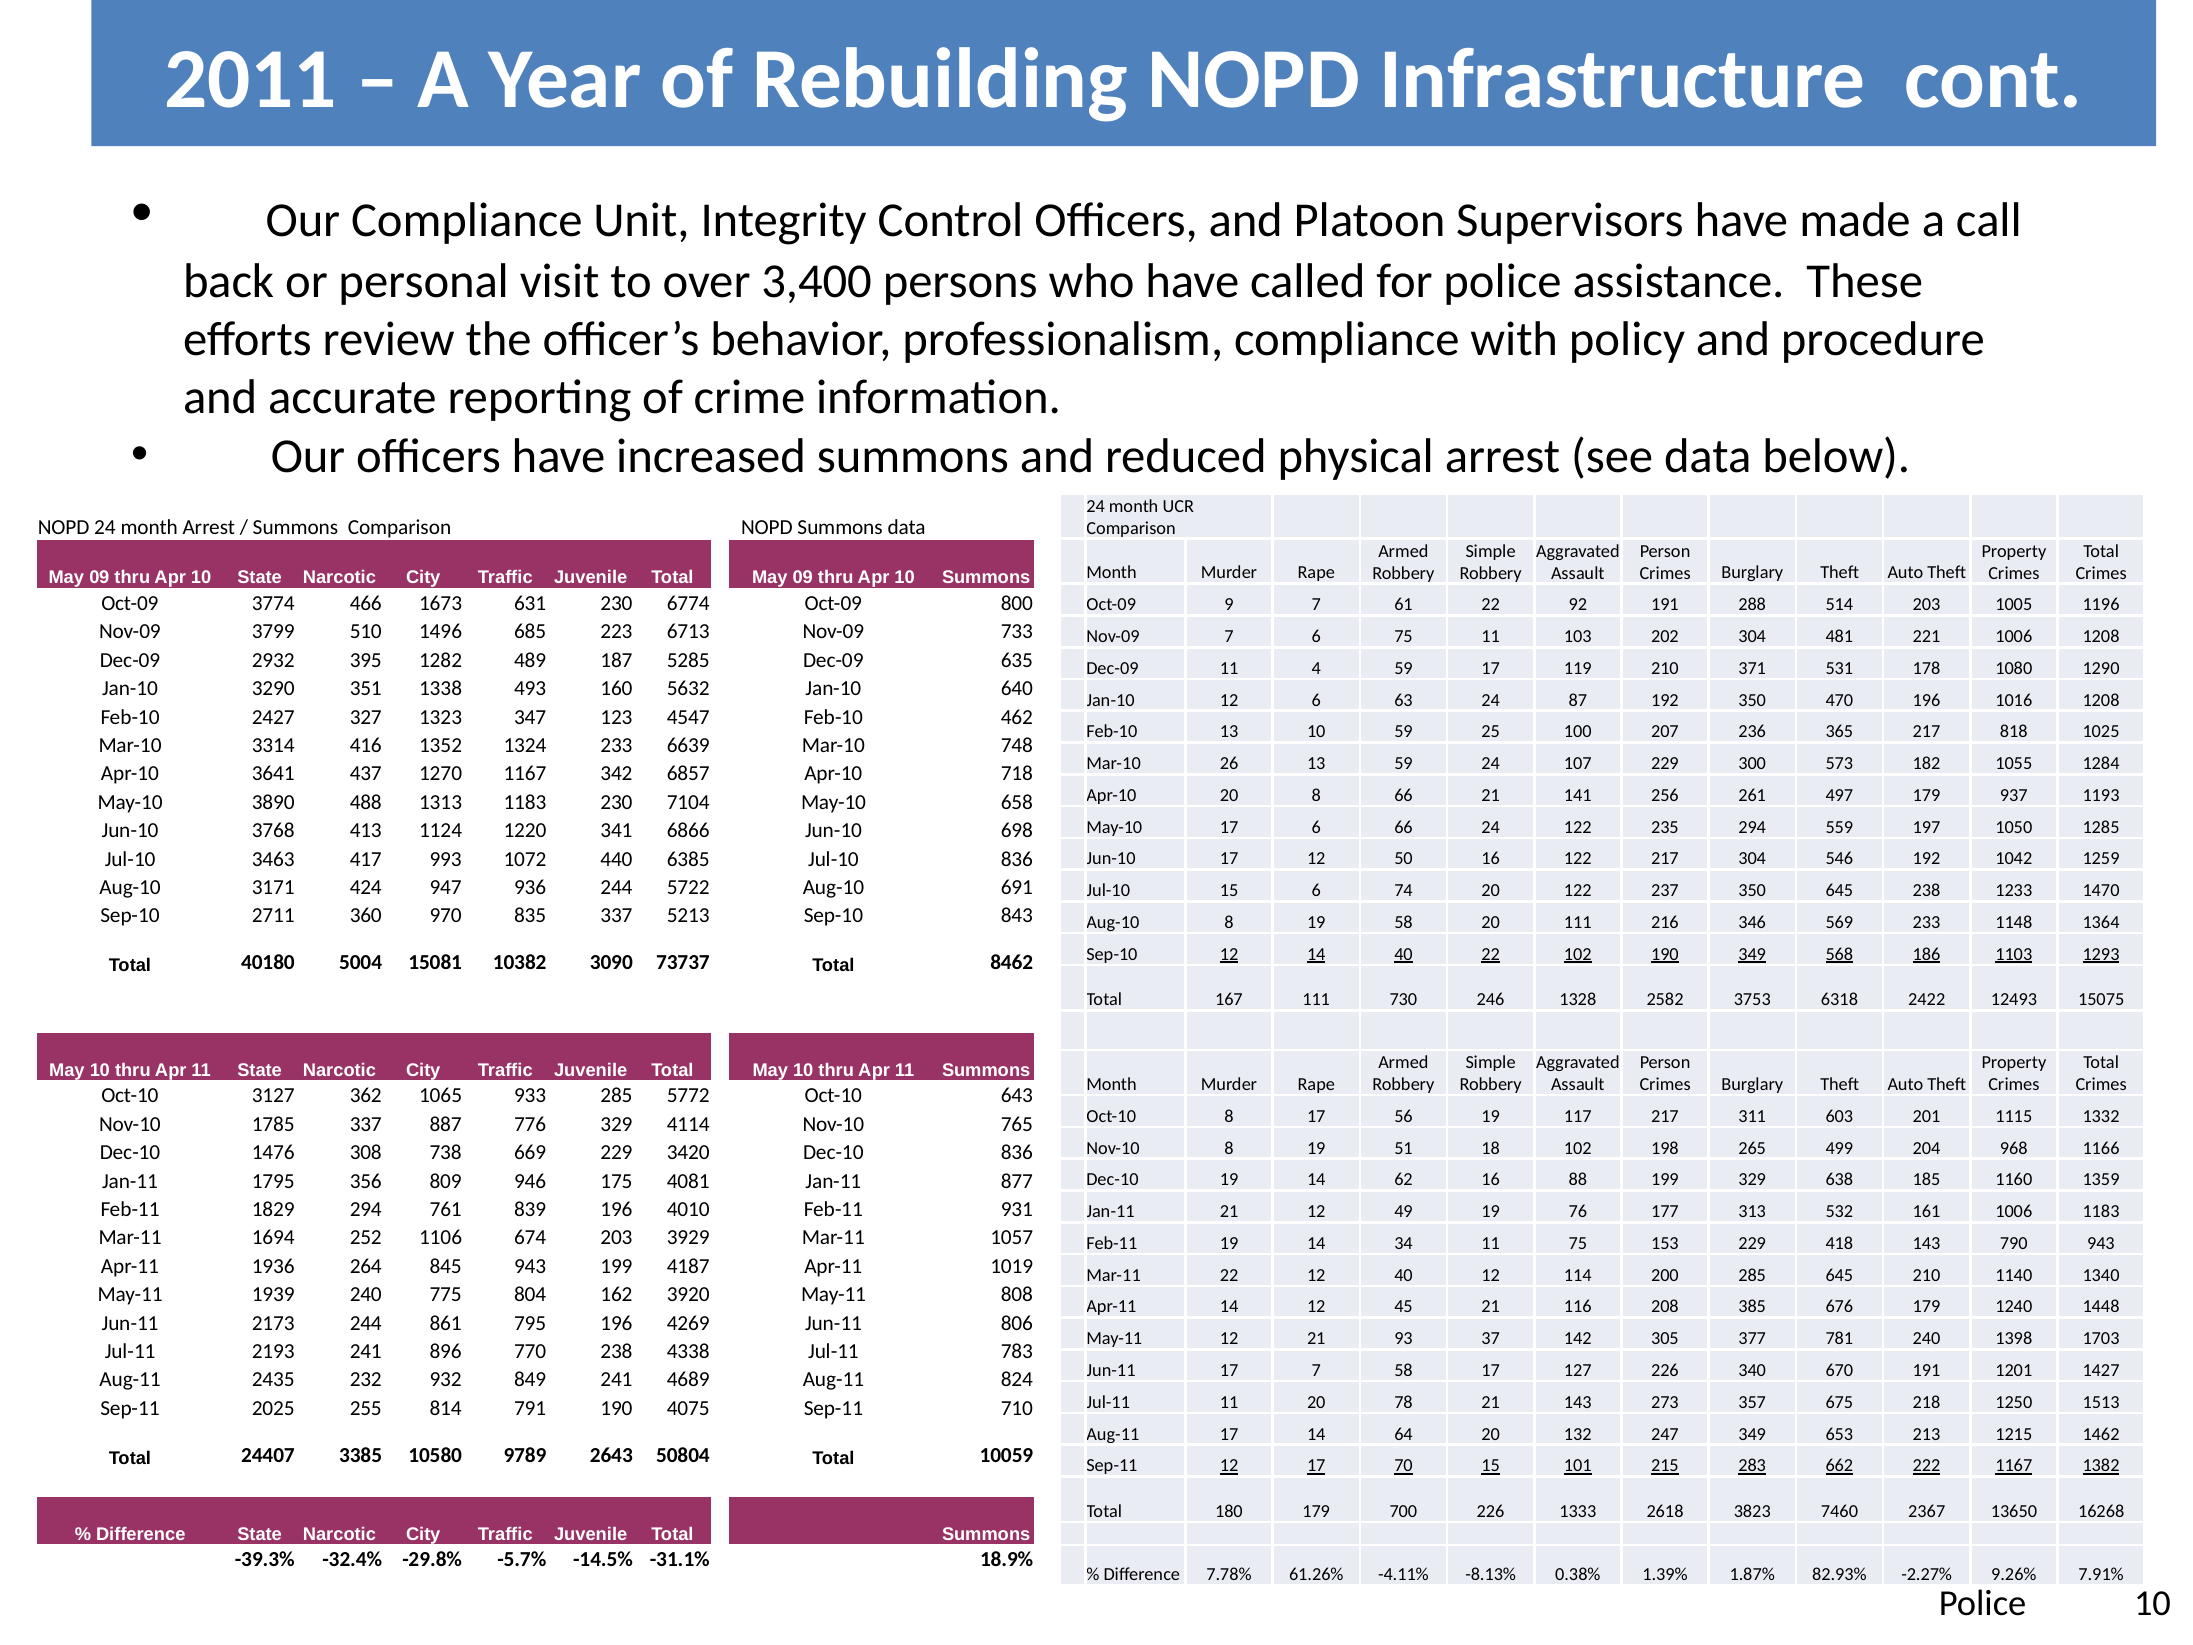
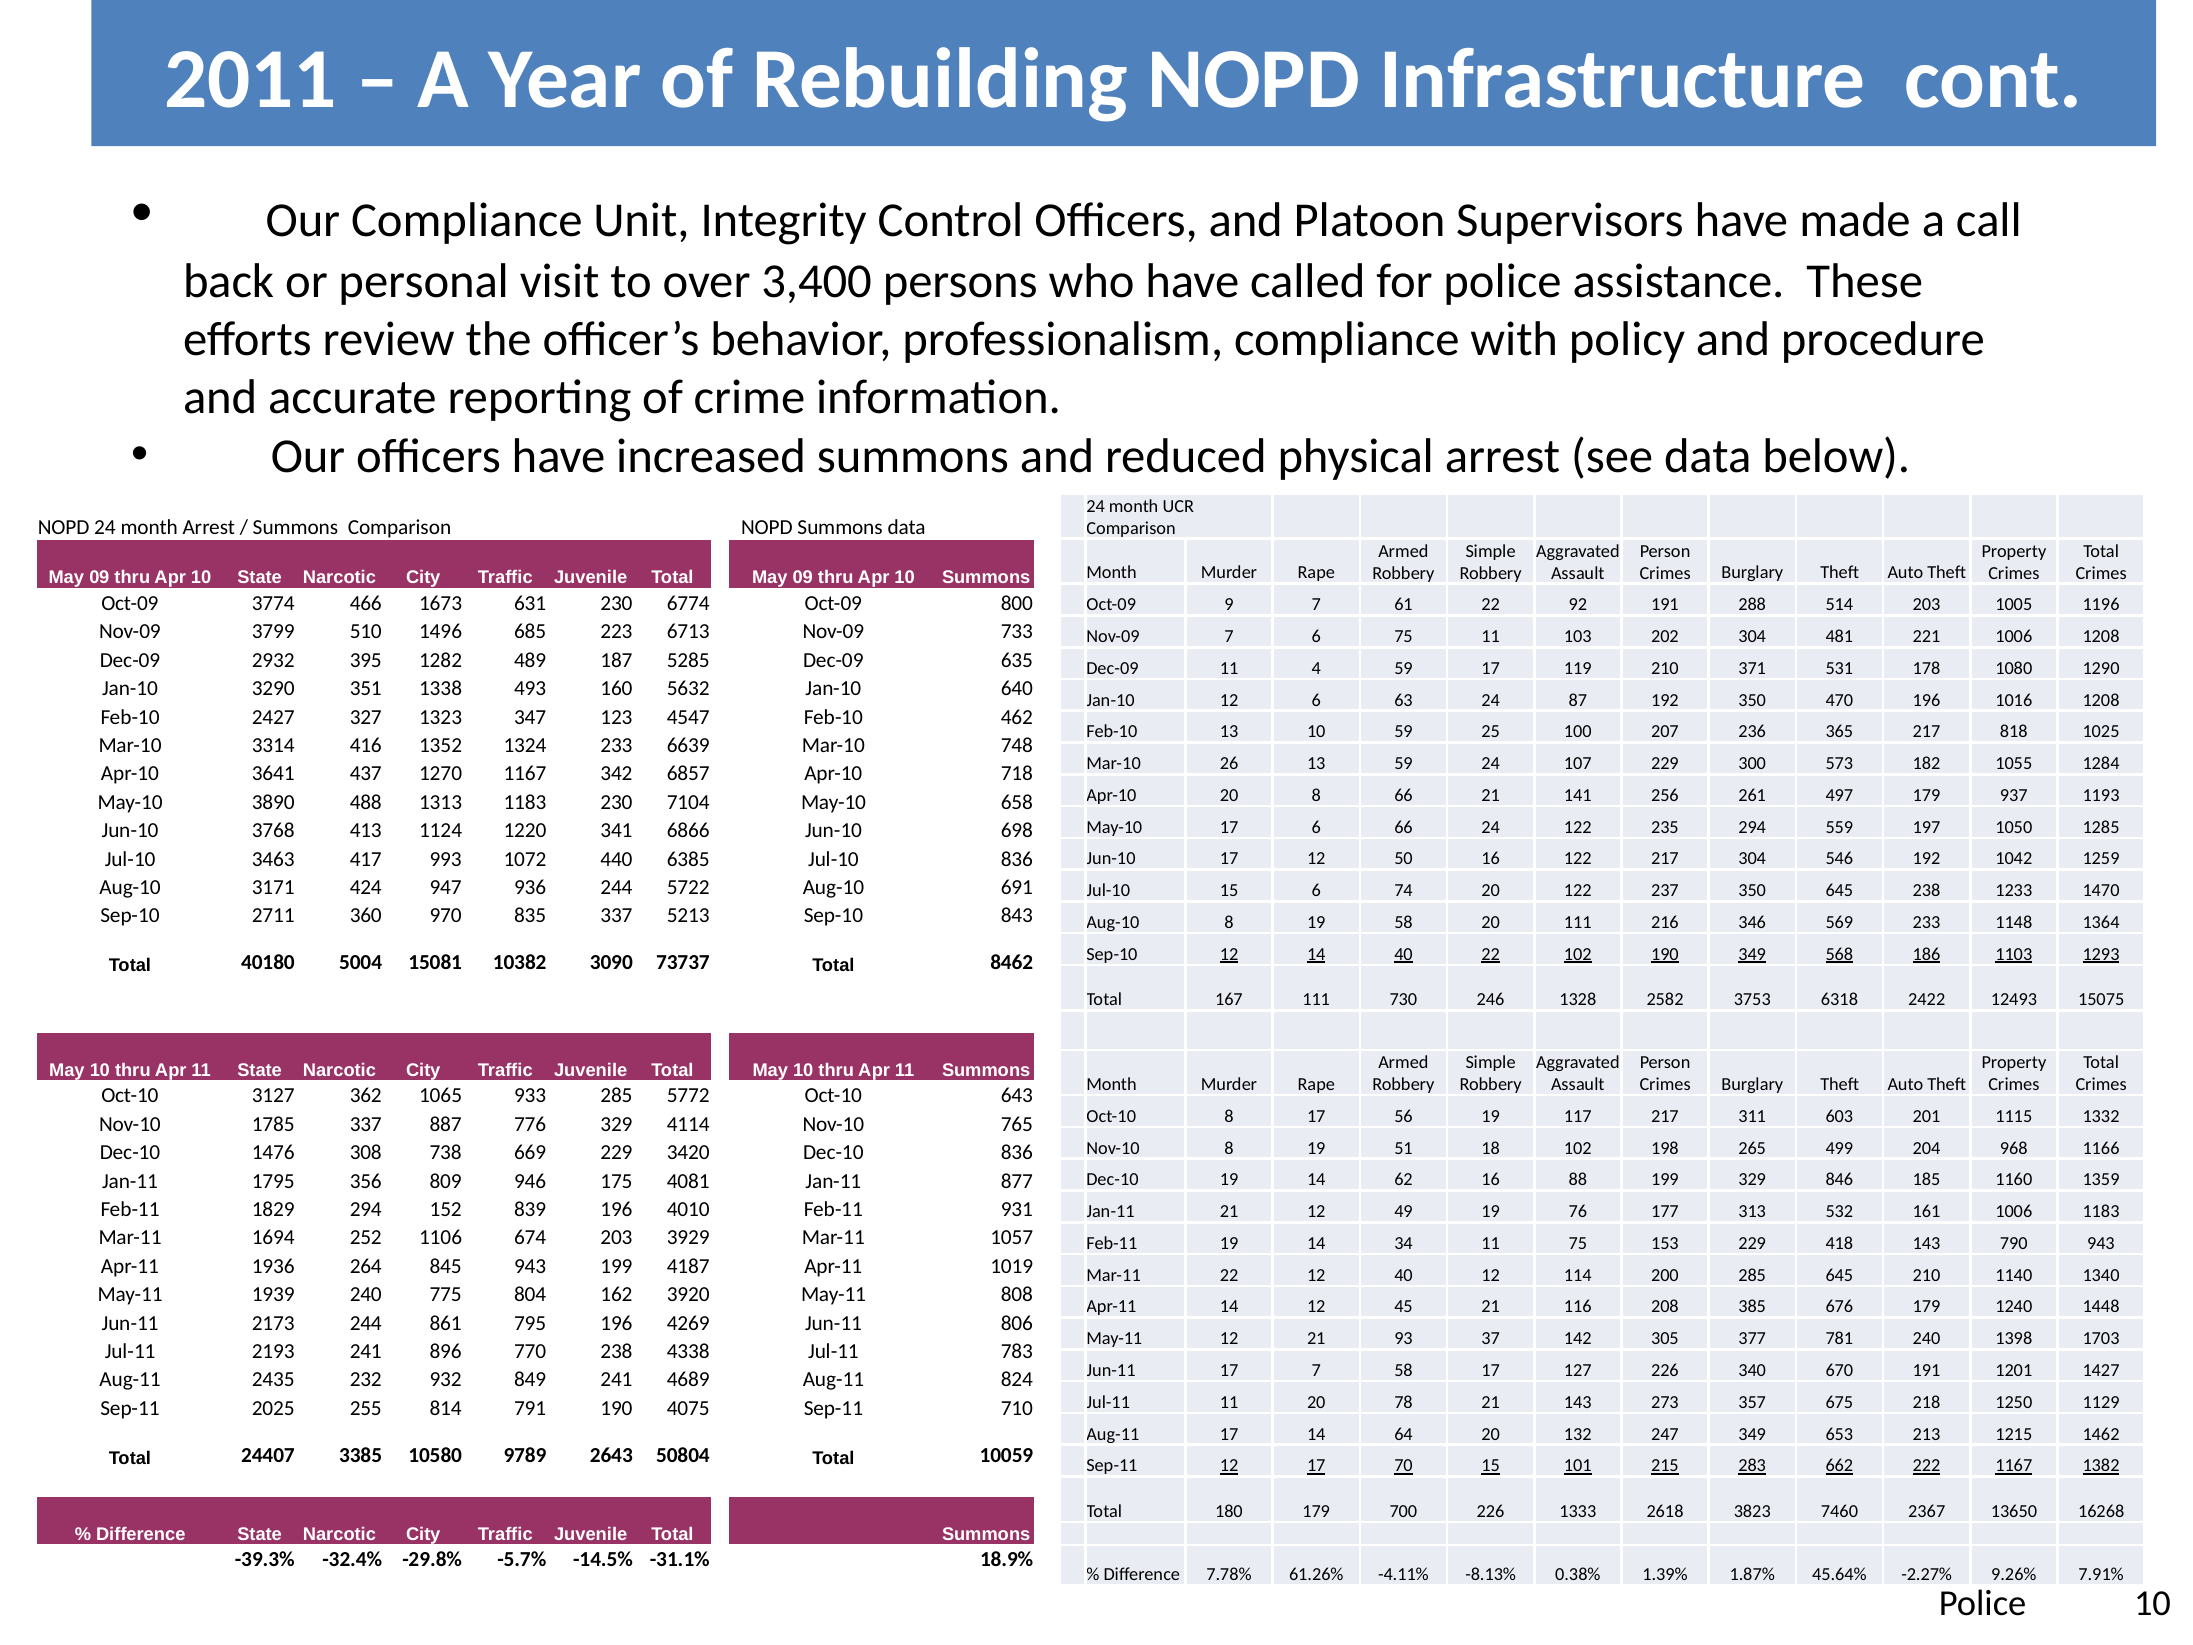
638: 638 -> 846 (1839, 1180)
761: 761 -> 152 (446, 1209)
1513: 1513 -> 1129 (2101, 1402)
82.93%: 82.93% -> 45.64% (1839, 1574)
